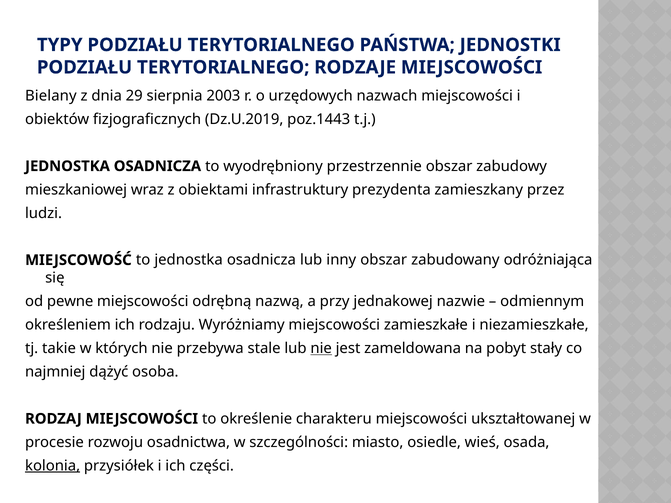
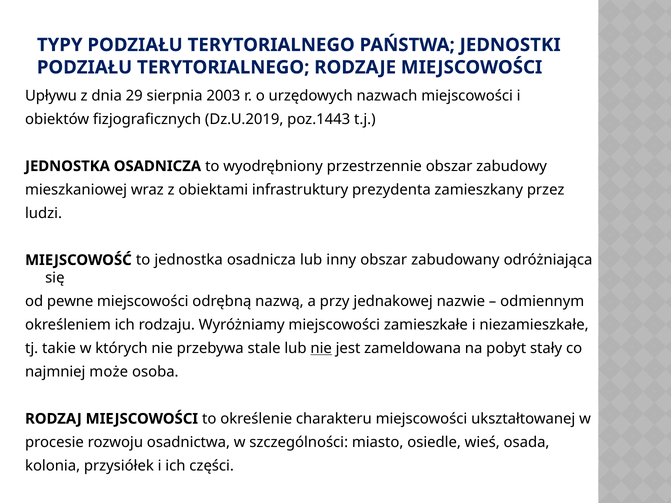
Bielany: Bielany -> Upływu (51, 96)
dążyć: dążyć -> może (109, 372)
kolonia underline: present -> none (53, 466)
